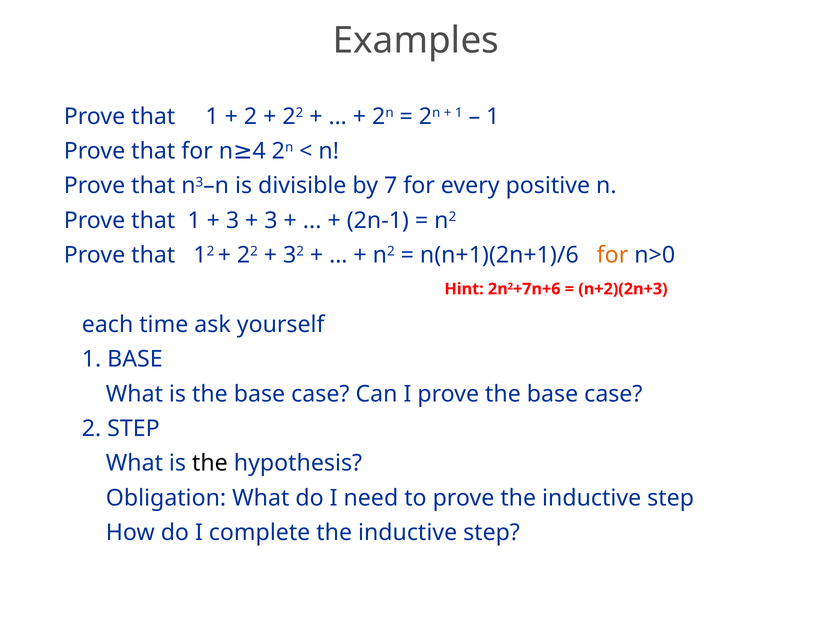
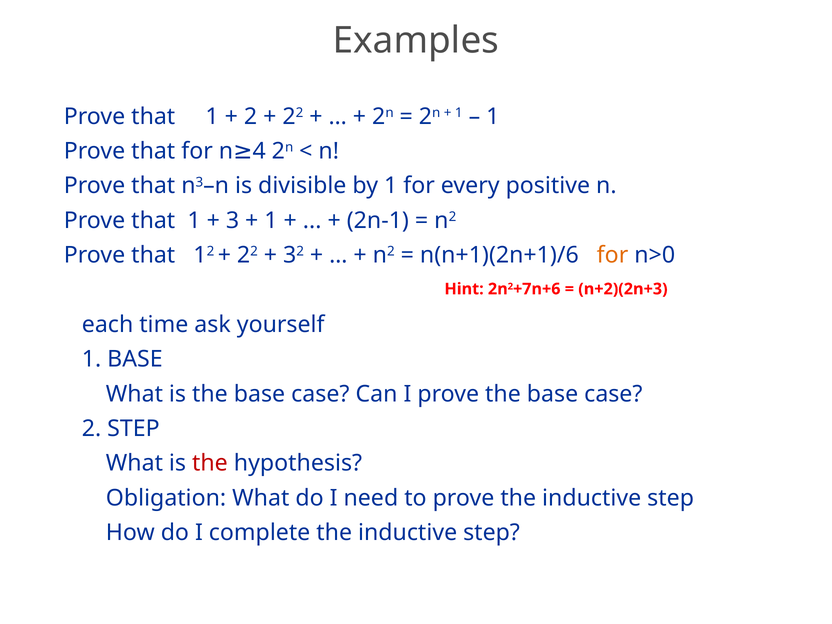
by 7: 7 -> 1 (391, 186)
3: 3 -> 1 (271, 221)
the colour: black -> red (210, 463)
